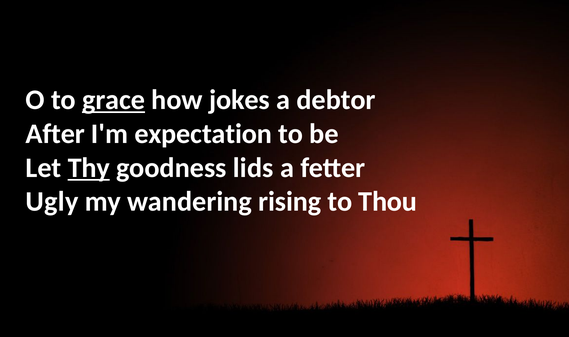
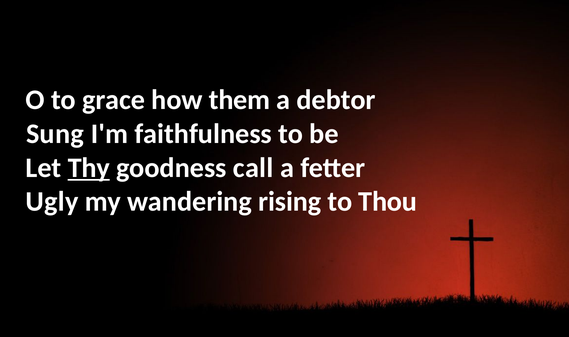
grace underline: present -> none (114, 100)
jokes: jokes -> them (240, 100)
After: After -> Sung (55, 134)
expectation: expectation -> faithfulness (203, 134)
lids: lids -> call (253, 168)
